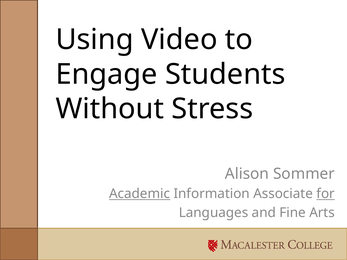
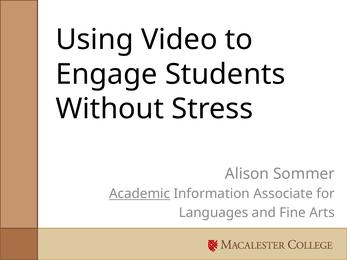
for underline: present -> none (326, 194)
